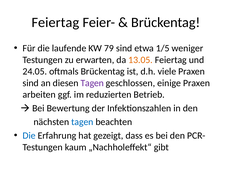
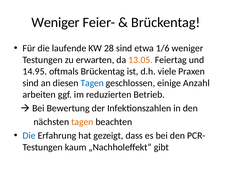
Feiertag: Feiertag -> Weniger (56, 22)
79: 79 -> 28 (109, 48)
1/5: 1/5 -> 1/6 (163, 48)
24.05: 24.05 -> 14.95 (35, 71)
Tagen colour: purple -> blue (92, 83)
einige Praxen: Praxen -> Anzahl (196, 83)
tagen colour: blue -> orange (82, 122)
